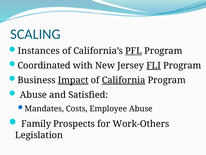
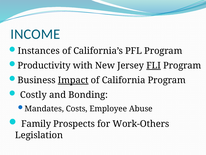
SCALING: SCALING -> INCOME (35, 34)
PFL underline: present -> none (134, 51)
Coordinated: Coordinated -> Productivity (44, 65)
California underline: present -> none (124, 80)
Abuse: Abuse -> Costly (33, 95)
Satisfied: Satisfied -> Bonding (88, 95)
